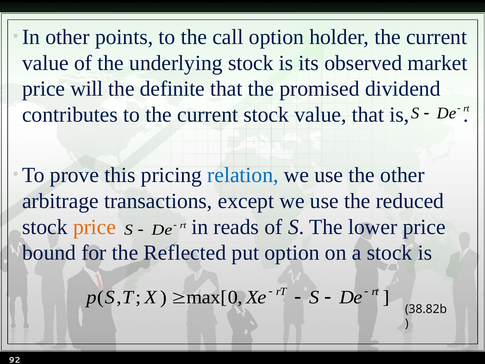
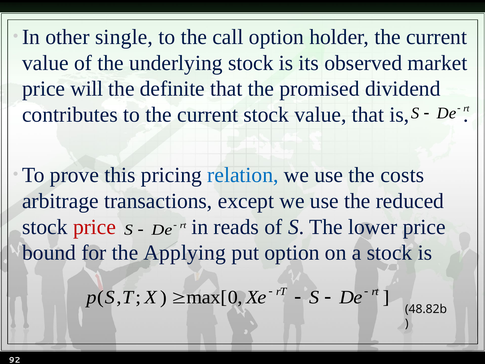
points: points -> single (124, 37)
the other: other -> costs (402, 175)
price colour: orange -> red (95, 227)
Reflected: Reflected -> Applying (185, 253)
38.82b: 38.82b -> 48.82b (426, 309)
